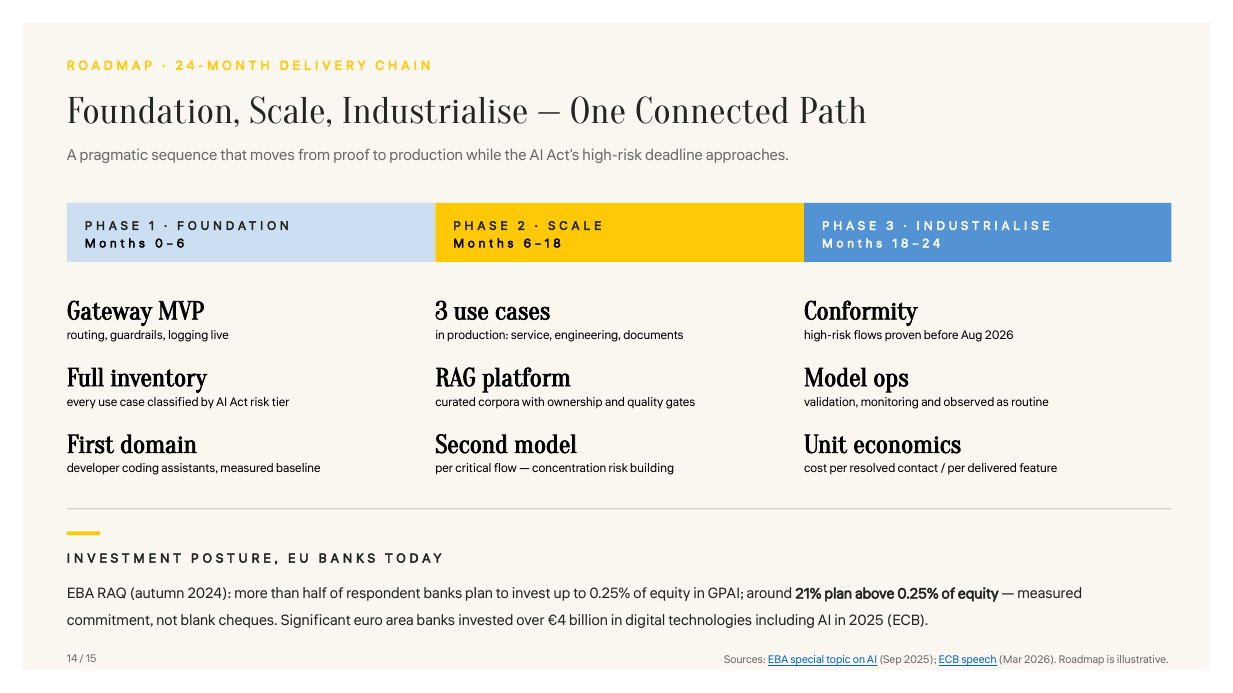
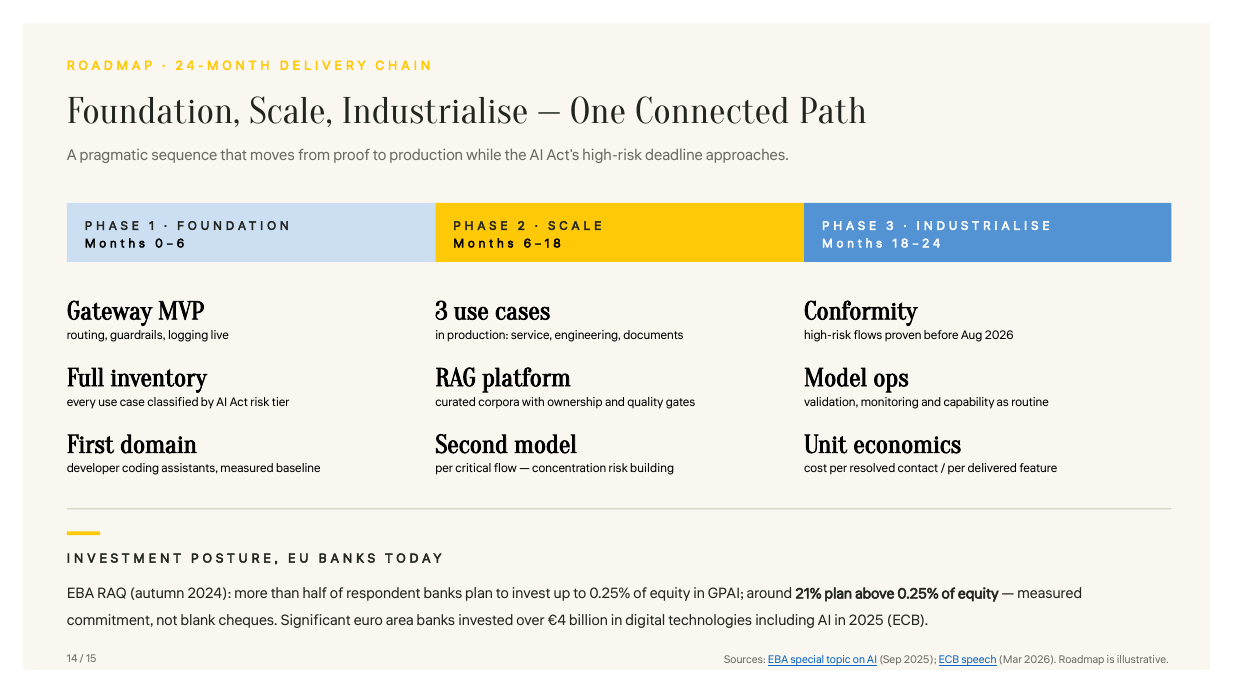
observed: observed -> capability (969, 403)
